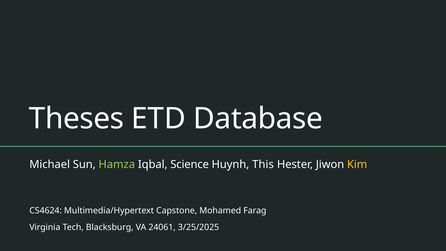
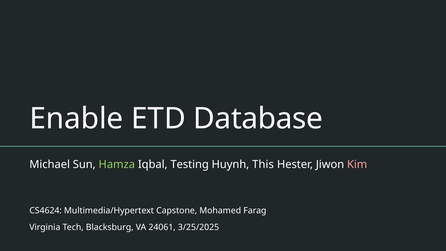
Theses: Theses -> Enable (76, 119)
Science: Science -> Testing (190, 165)
Kim colour: yellow -> pink (357, 165)
